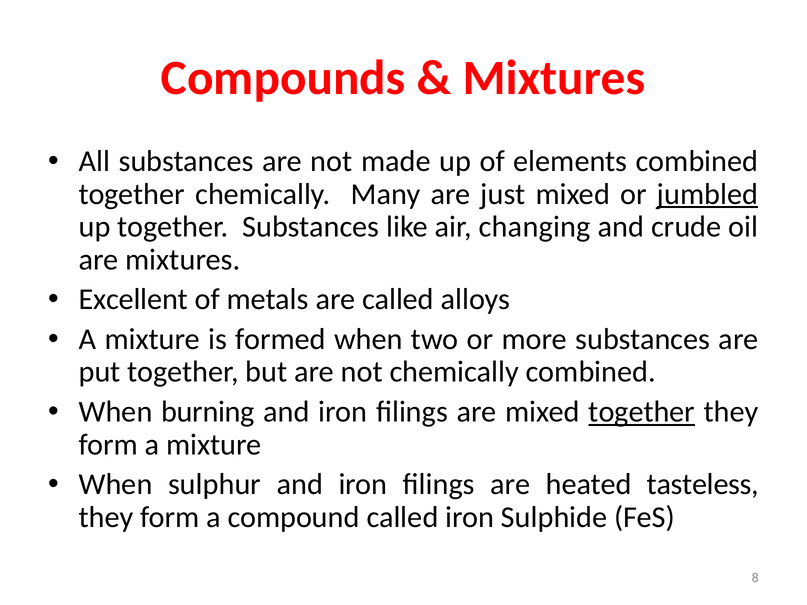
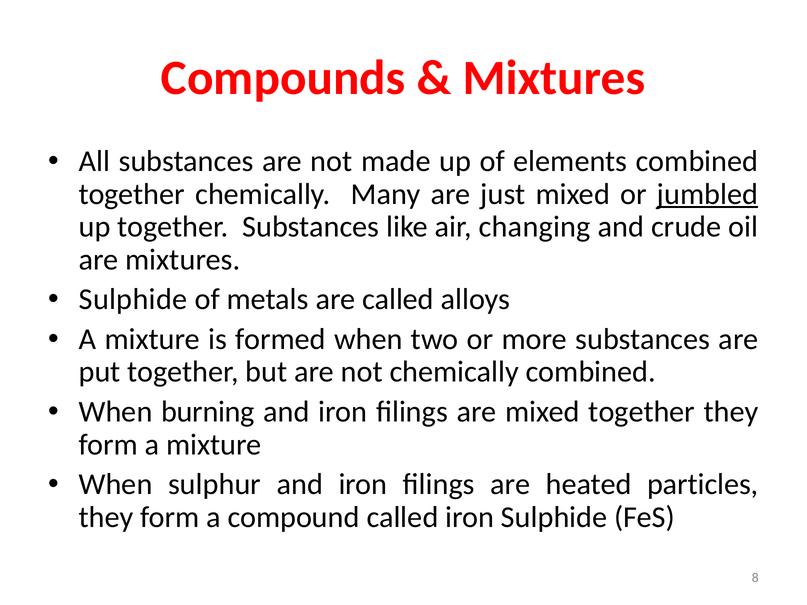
Excellent: Excellent -> Sulphide (133, 300)
together underline: present -> none (642, 412)
tasteless: tasteless -> particles (703, 485)
